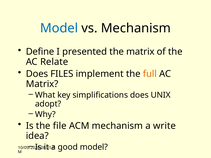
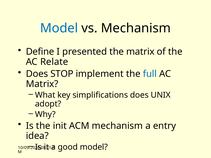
FILES: FILES -> STOP (62, 74)
full colour: orange -> blue (150, 74)
file: file -> init (60, 126)
write: write -> entry (165, 126)
